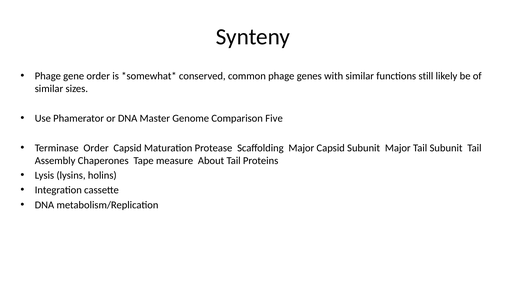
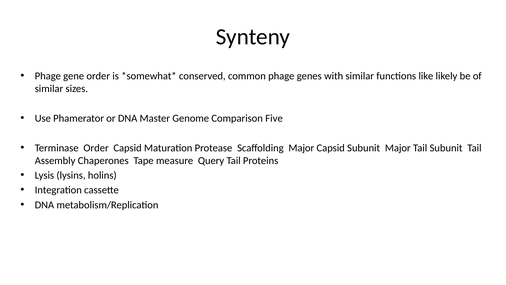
still: still -> like (426, 76)
About: About -> Query (211, 160)
